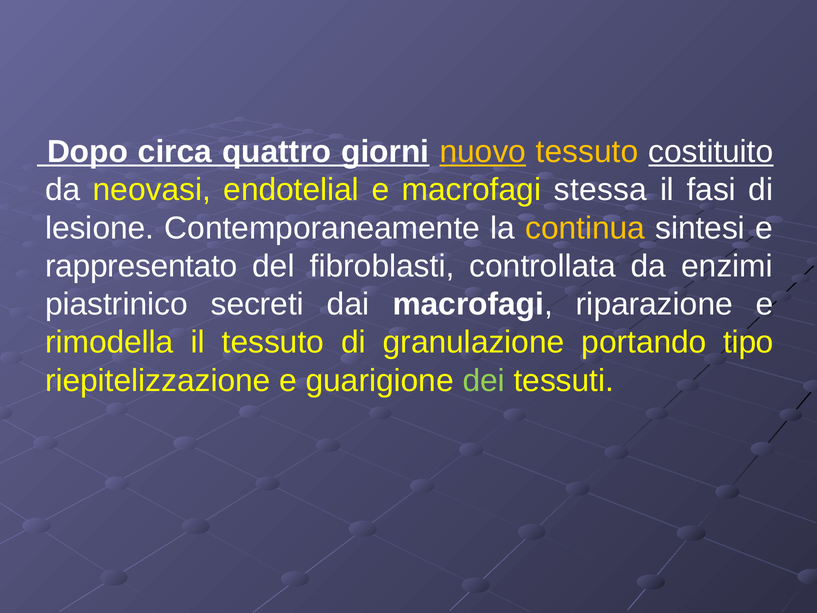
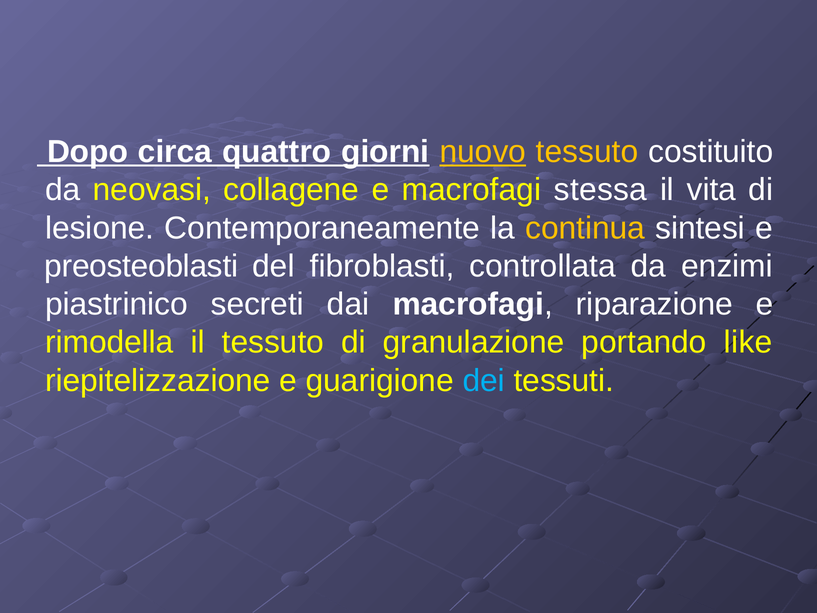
costituito underline: present -> none (711, 152)
endotelial: endotelial -> collagene (291, 190)
fasi: fasi -> vita (711, 190)
rappresentato: rappresentato -> preosteoblasti (141, 266)
tipo: tipo -> like (748, 342)
dei colour: light green -> light blue (484, 381)
